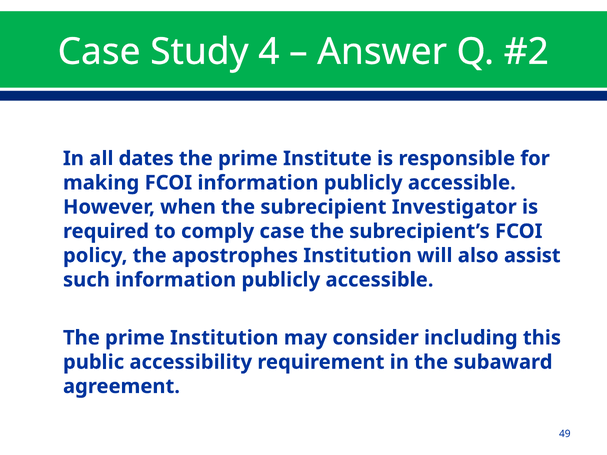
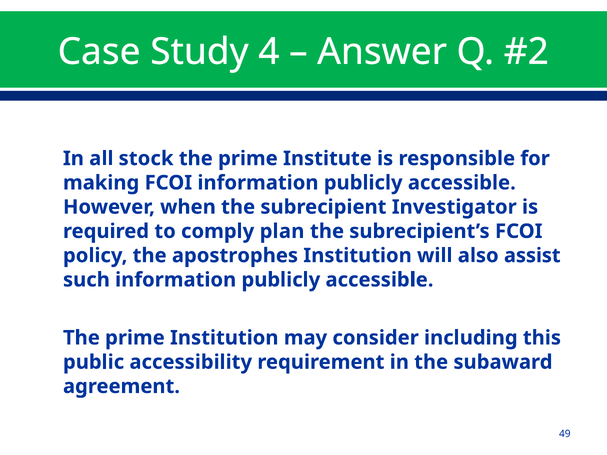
dates: dates -> stock (146, 159)
comply case: case -> plan (282, 231)
